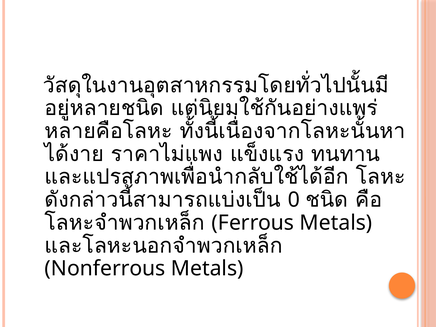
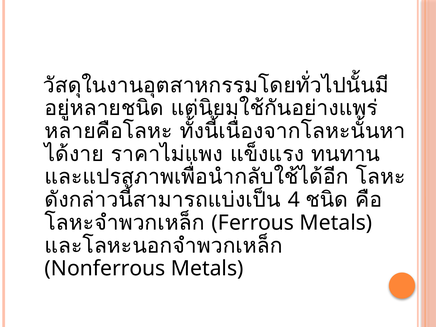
0: 0 -> 4 (294, 200)
